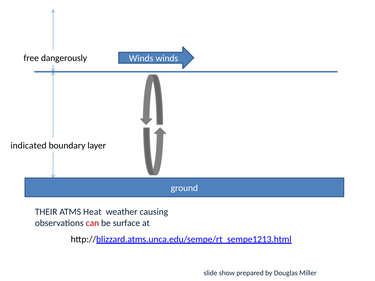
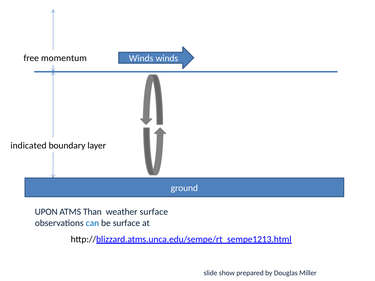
dangerously: dangerously -> momentum (64, 58)
THEIR: THEIR -> UPON (46, 212)
Heat: Heat -> Than (92, 212)
weather causing: causing -> surface (154, 212)
can colour: red -> blue (92, 223)
